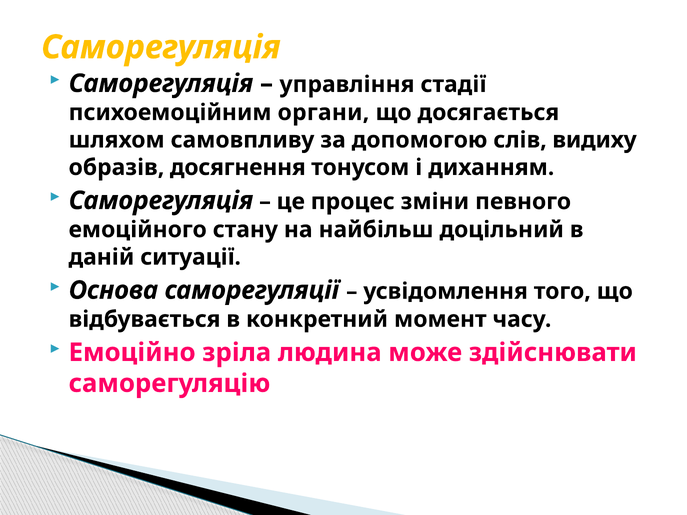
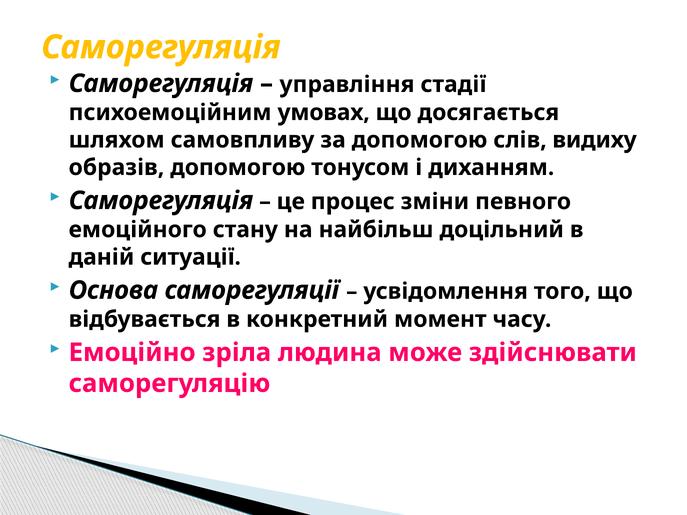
органи: органи -> умовах (324, 113)
образів досягнення: досягнення -> допомогою (238, 167)
